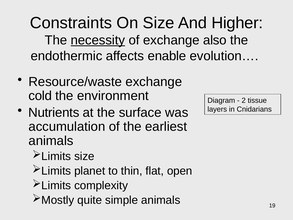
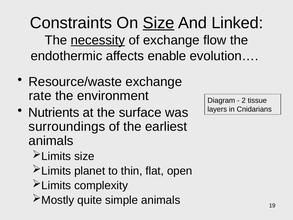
Size underline: none -> present (159, 23)
Higher: Higher -> Linked (237, 23)
also: also -> flow (215, 40)
cold: cold -> rate (40, 96)
accumulation: accumulation -> surroundings (67, 127)
